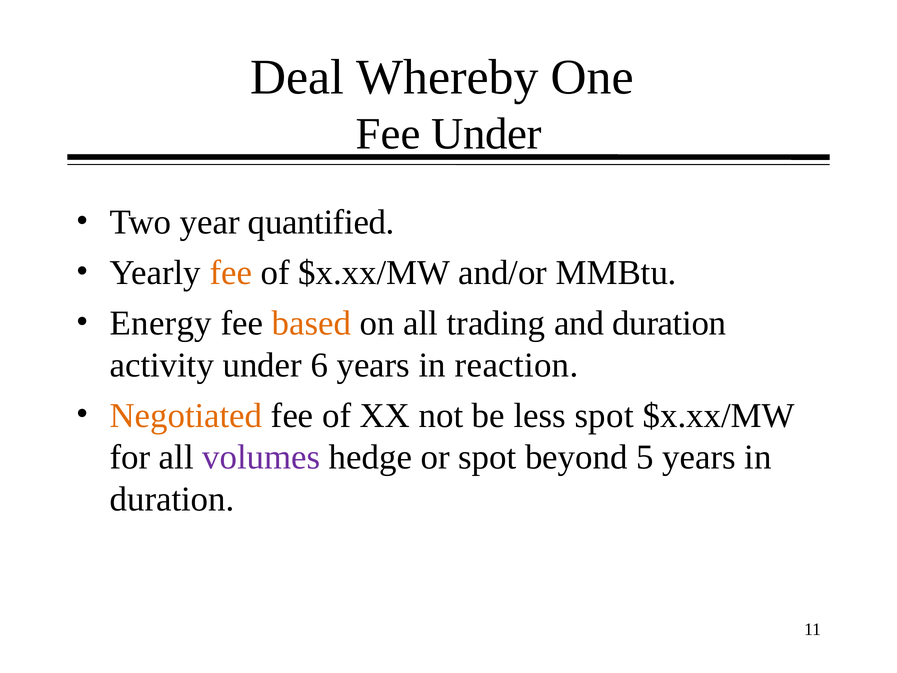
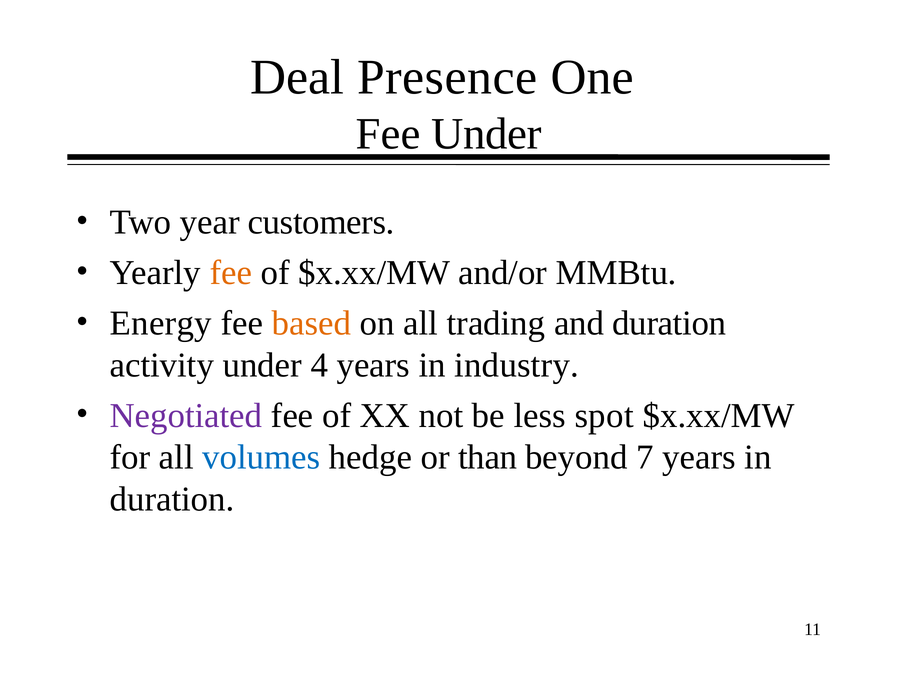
Whereby: Whereby -> Presence (447, 77)
quantified: quantified -> customers (321, 222)
6: 6 -> 4 (319, 365)
reaction: reaction -> industry (517, 365)
Negotiated colour: orange -> purple (186, 416)
volumes colour: purple -> blue (261, 457)
or spot: spot -> than (488, 457)
5: 5 -> 7 (645, 457)
